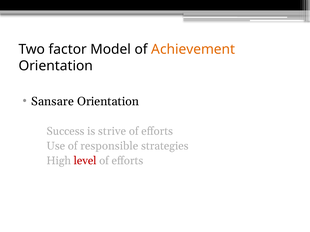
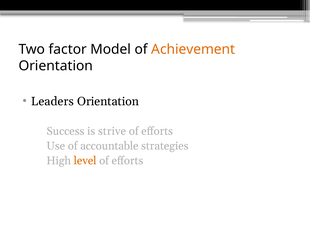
Sansare: Sansare -> Leaders (52, 102)
responsible: responsible -> accountable (109, 146)
level colour: red -> orange (85, 161)
